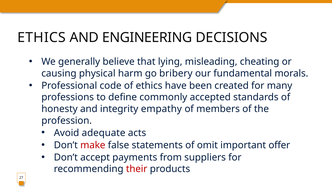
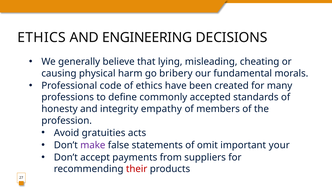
adequate: adequate -> gratuities (104, 133)
make colour: red -> purple (93, 145)
offer: offer -> your (279, 145)
